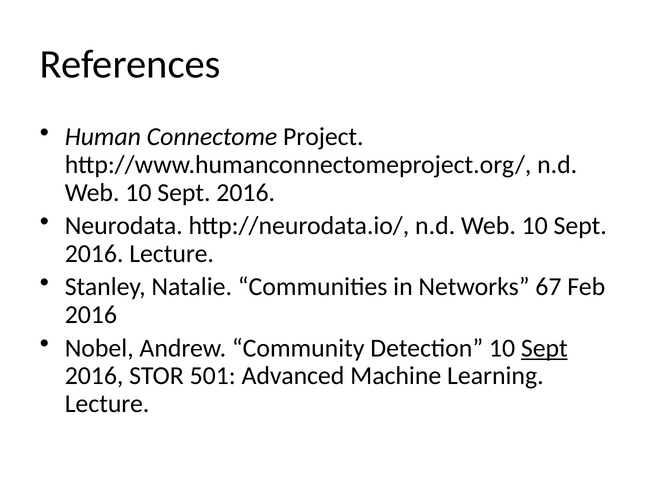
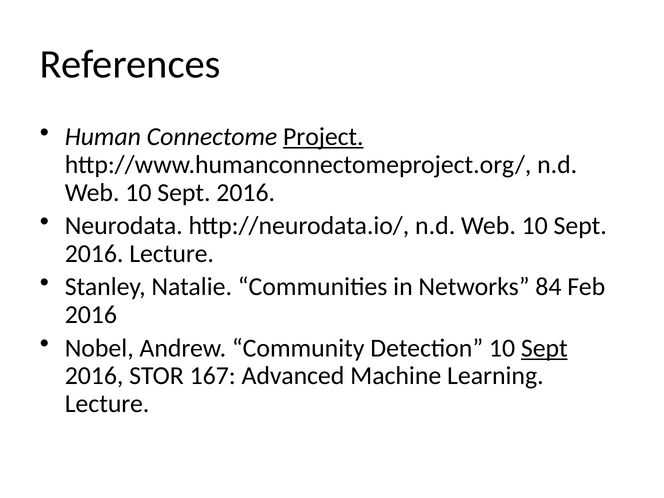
Project underline: none -> present (323, 137)
67: 67 -> 84 (548, 287)
501: 501 -> 167 (213, 376)
